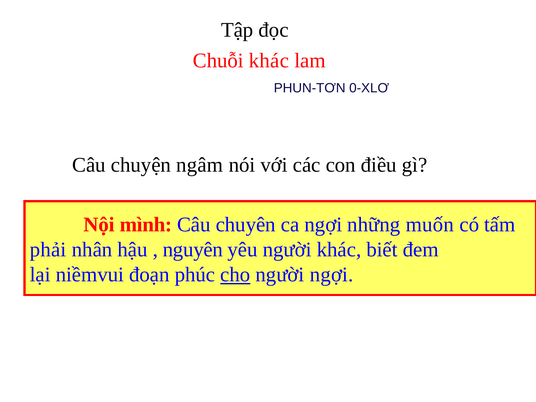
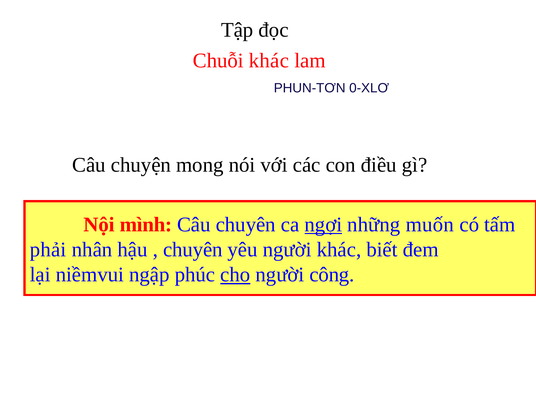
ngâm: ngâm -> mong (200, 165)
ngợi underline: none -> present (323, 225)
nguyên: nguyên -> chuyên (193, 250)
đoạn: đoạn -> ngập (149, 275)
người ngợi: ngợi -> công (332, 275)
